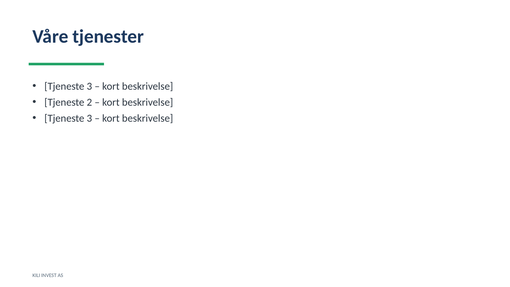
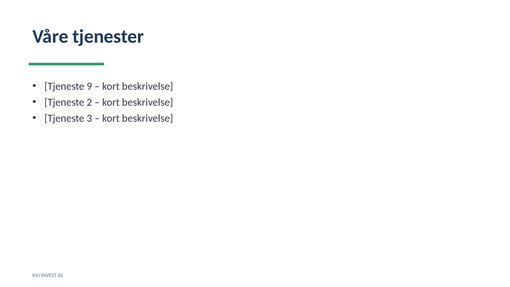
3: 3 -> 9 (89, 86)
